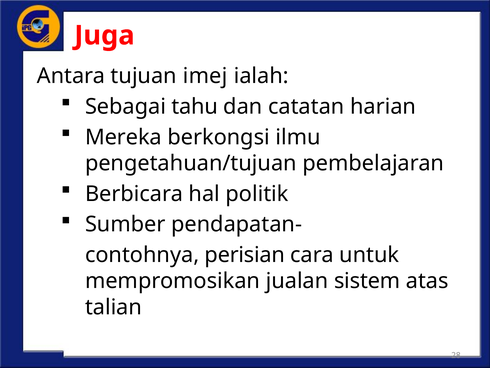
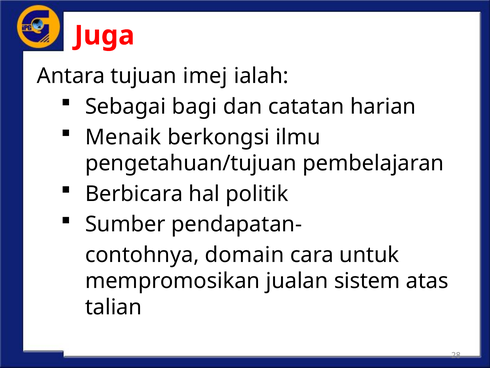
tahu: tahu -> bagi (195, 106)
Mereka: Mereka -> Menaik (123, 137)
perisian: perisian -> domain (245, 255)
